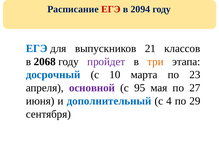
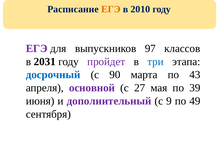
ЕГЭ colour: red -> orange (111, 9)
2094: 2094 -> 2010 (140, 9)
ЕГЭ colour: blue -> purple (37, 49)
21: 21 -> 97 (150, 49)
2068: 2068 -> 2031 (45, 62)
три colour: orange -> blue (156, 62)
10: 10 -> 90 (115, 75)
23: 23 -> 43 (195, 75)
95: 95 -> 27 (140, 88)
27: 27 -> 39 (195, 88)
дополнительный colour: blue -> purple (109, 101)
4: 4 -> 9 (169, 101)
29: 29 -> 49 (195, 101)
